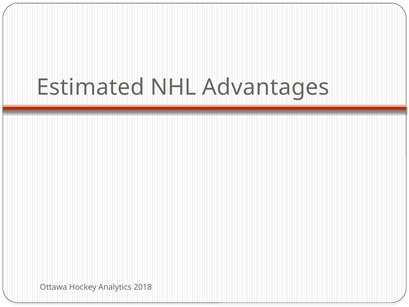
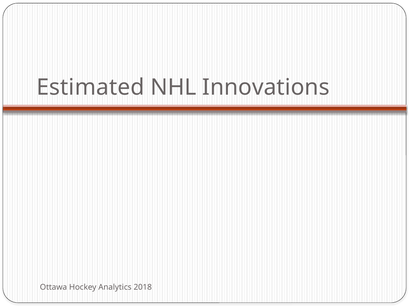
Advantages: Advantages -> Innovations (266, 87)
